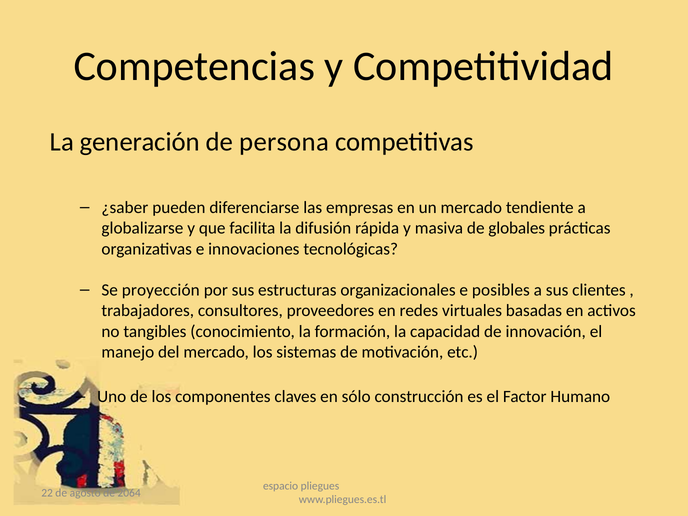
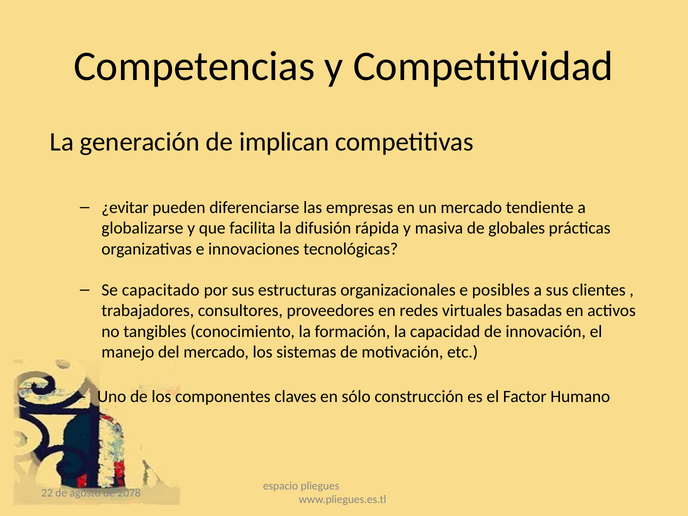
persona: persona -> implican (284, 142)
¿saber: ¿saber -> ¿evitar (125, 208)
proyección: proyección -> capacitado (161, 290)
2064: 2064 -> 2078 (129, 493)
